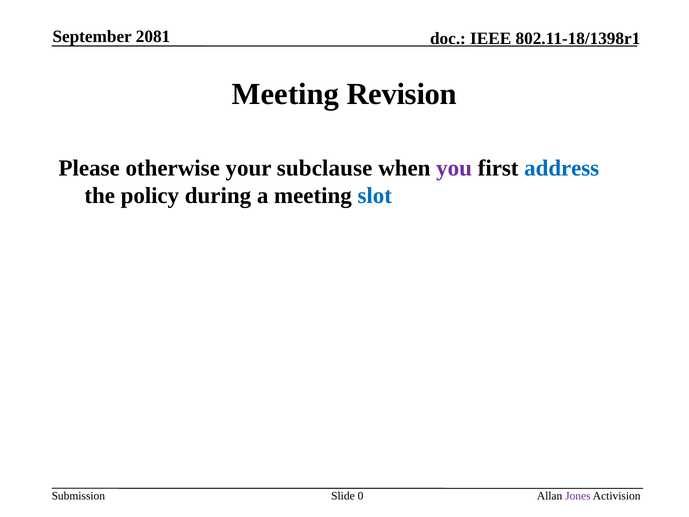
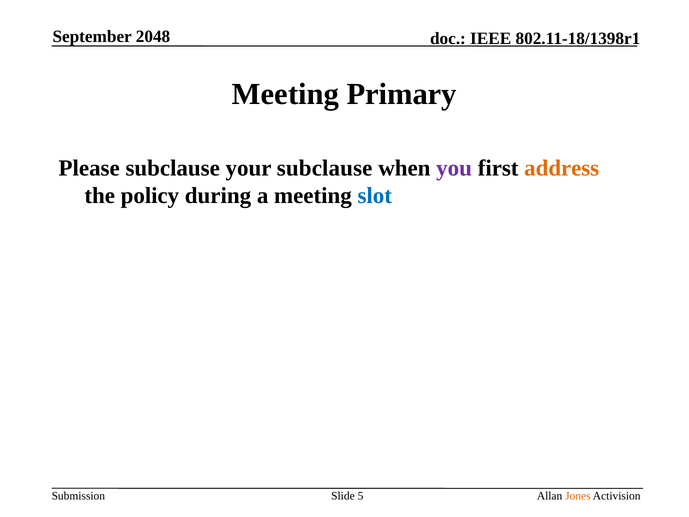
2081: 2081 -> 2048 (153, 37)
Revision: Revision -> Primary (402, 94)
Please otherwise: otherwise -> subclause (173, 168)
address colour: blue -> orange (562, 168)
0: 0 -> 5 (360, 496)
Jones colour: purple -> orange (578, 496)
